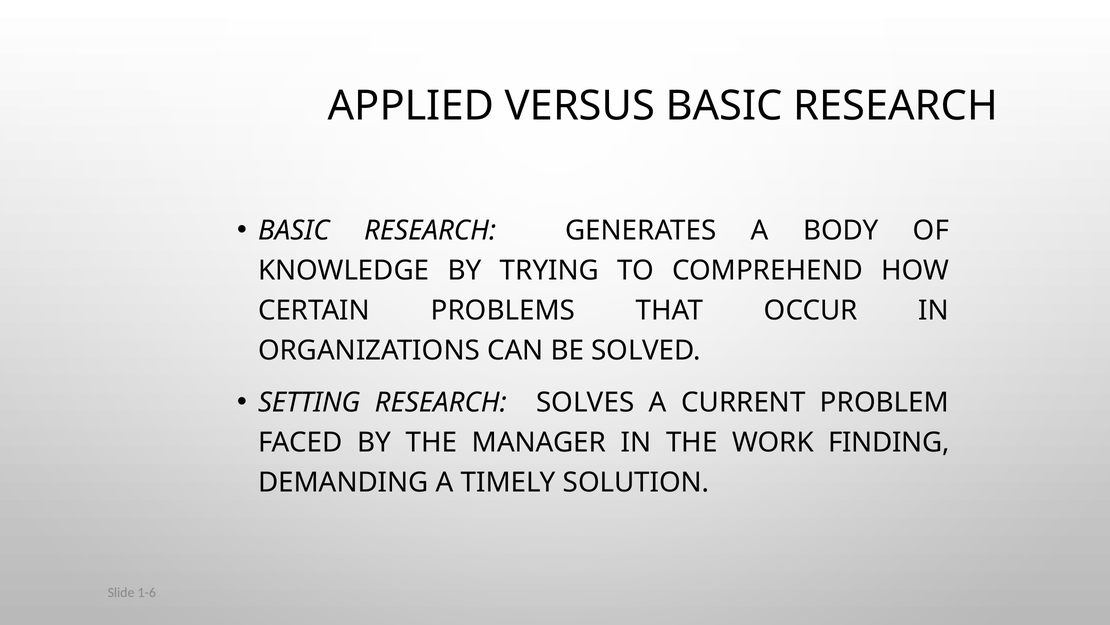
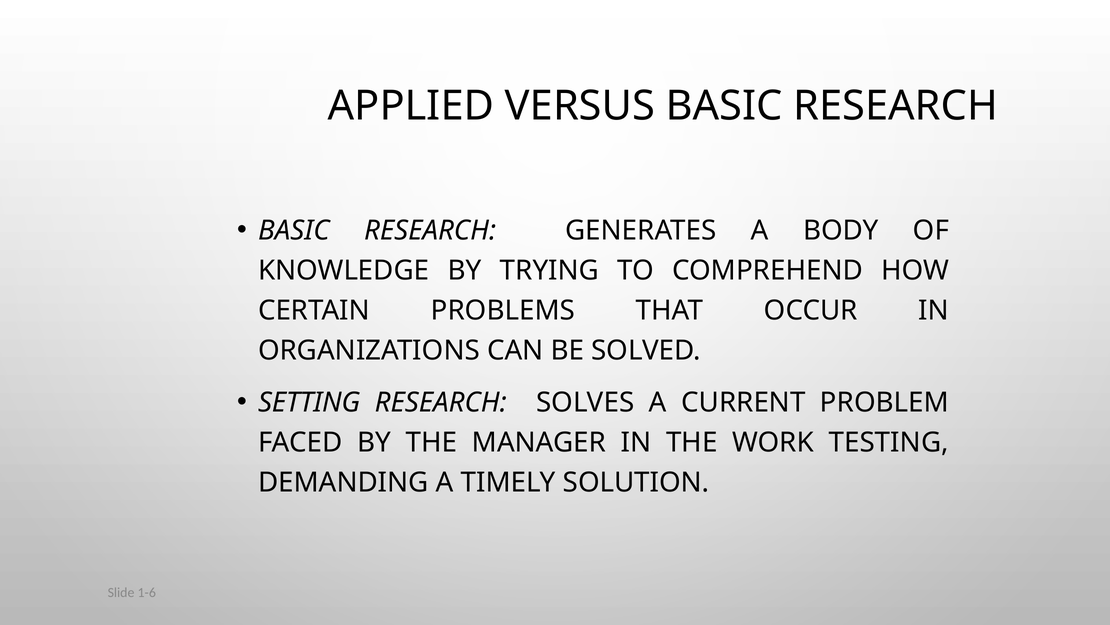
FINDING: FINDING -> TESTING (889, 442)
